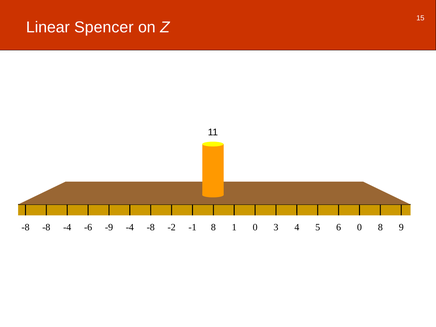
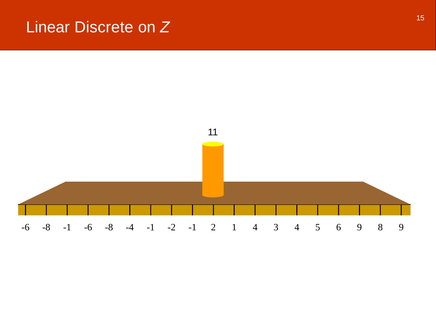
Spencer: Spencer -> Discrete (104, 27)
-8: -8 -> -6 (26, 227)
-8 -4: -4 -> -1 (67, 227)
-9: -9 -> -8 (109, 227)
-4 -8: -8 -> -1 (151, 227)
-1 8: 8 -> 2 (213, 227)
1 0: 0 -> 4 (255, 227)
6 0: 0 -> 9 (359, 227)
